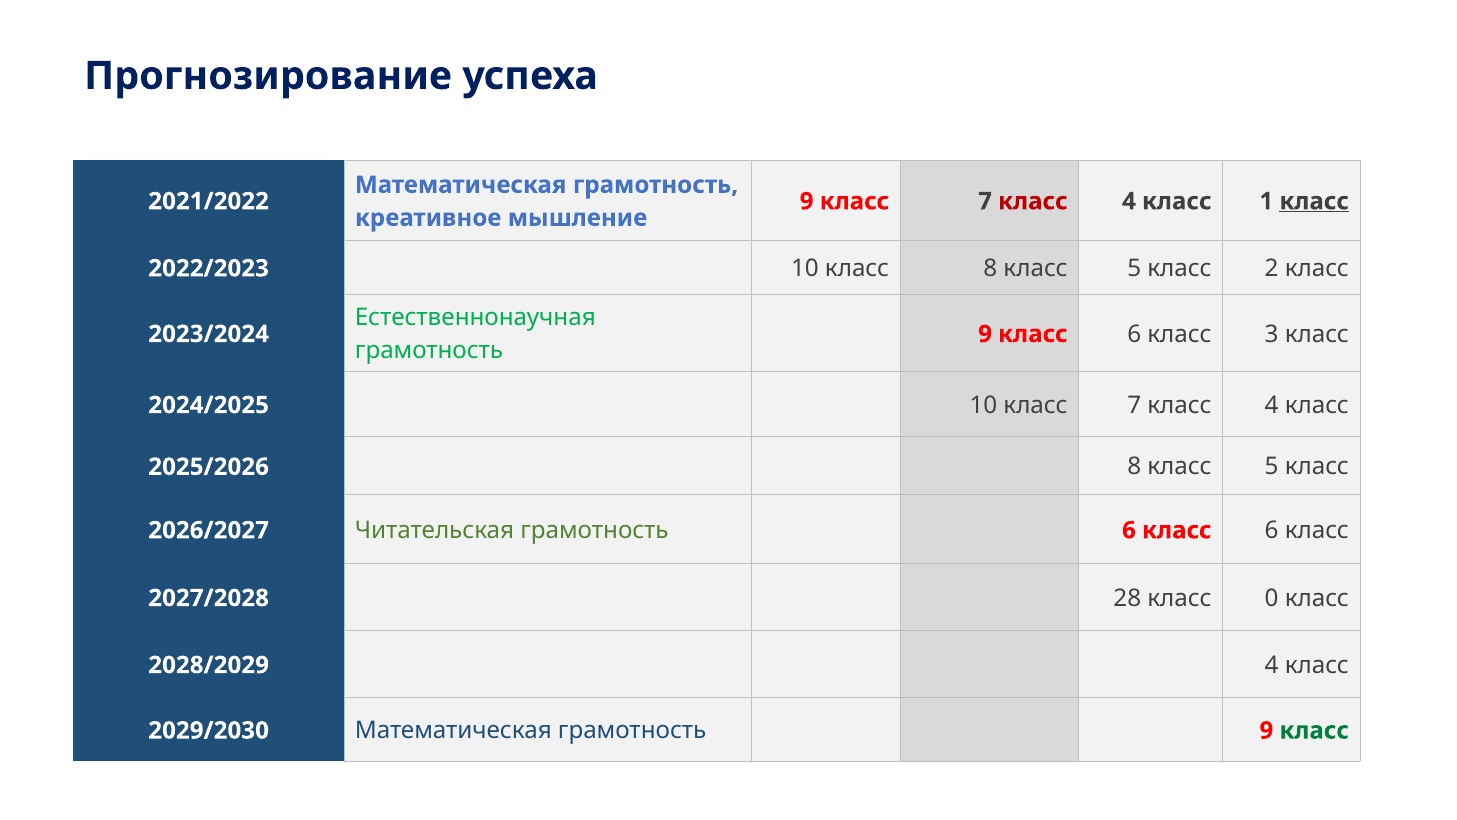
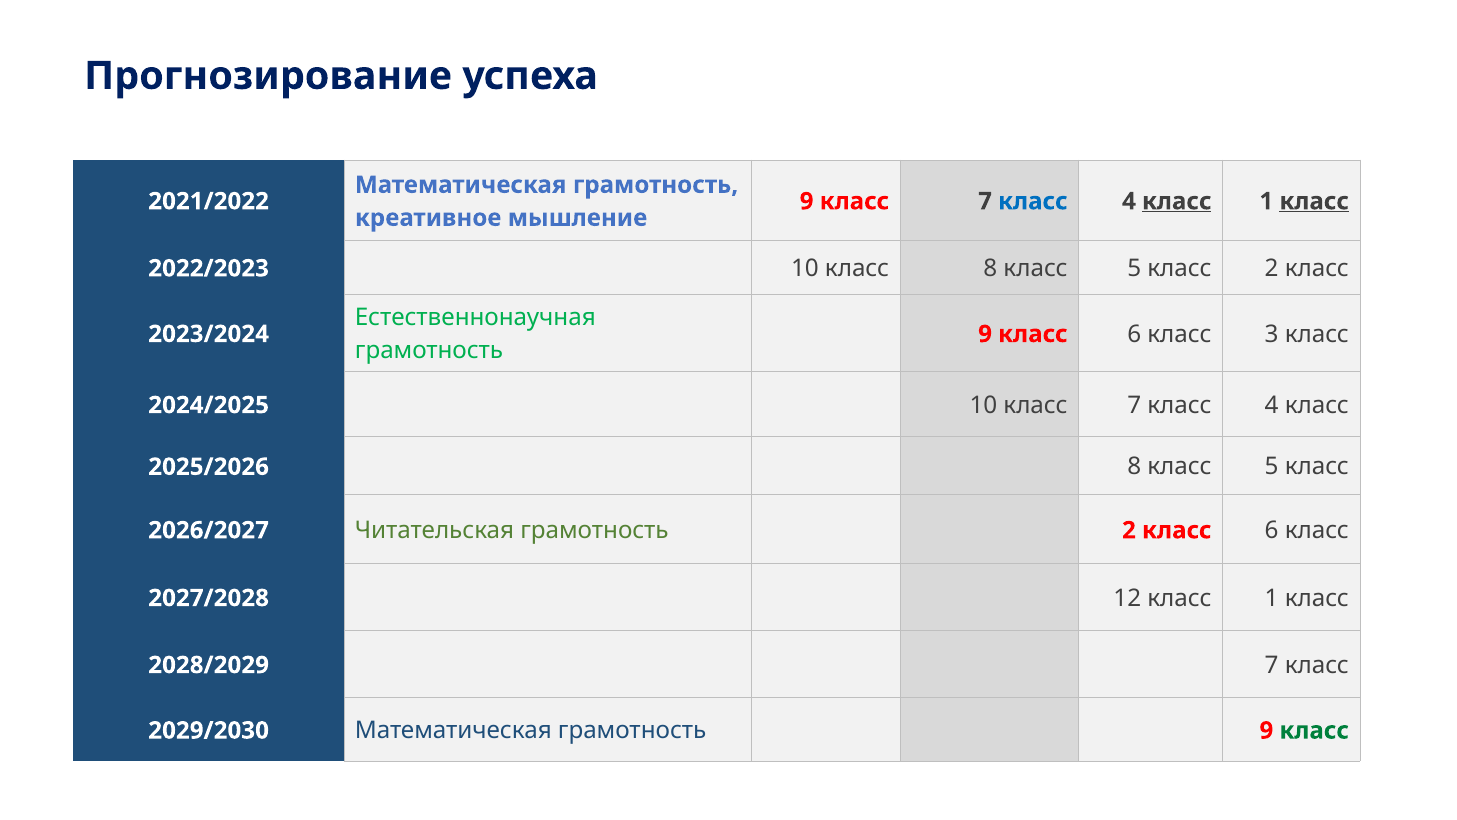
класс colour: red -> blue (1033, 201)
класс underline: none -> present (1177, 201)
грамотность 6: 6 -> 2 (1129, 530)
28: 28 -> 12 (1127, 598)
0: 0 -> 1 (1272, 598)
2028/2029 4: 4 -> 7 (1272, 665)
